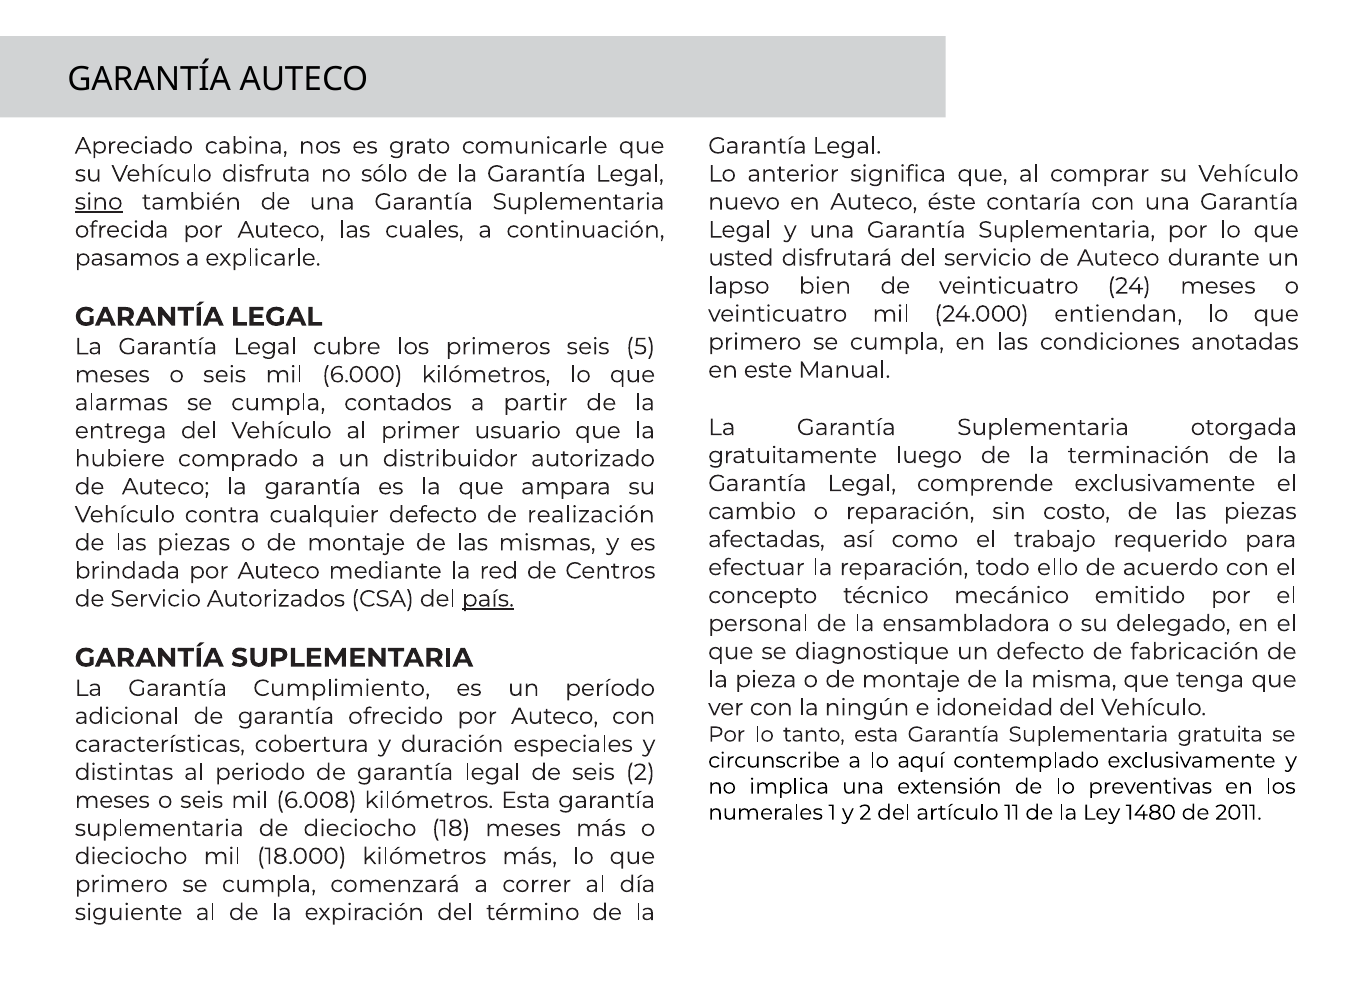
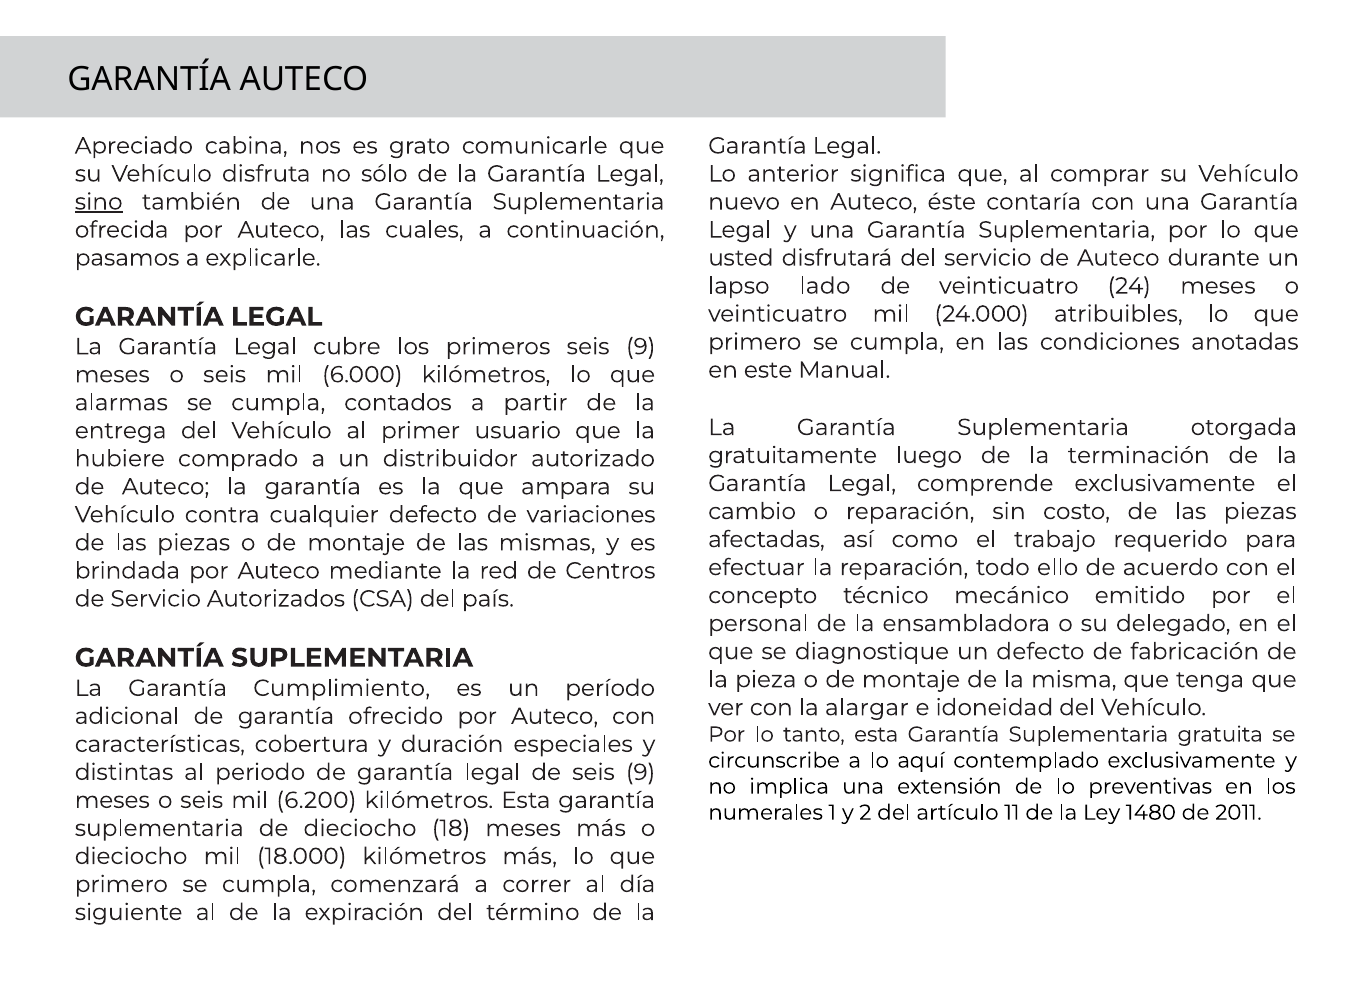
bien: bien -> lado (825, 286)
entiendan: entiendan -> atribuibles (1118, 314)
primeros seis 5: 5 -> 9 (641, 346)
realización: realización -> variaciones (591, 514)
país underline: present -> none (488, 598)
ningún: ningún -> alargar (867, 707)
de seis 2: 2 -> 9 (641, 772)
6.008: 6.008 -> 6.200 (316, 800)
